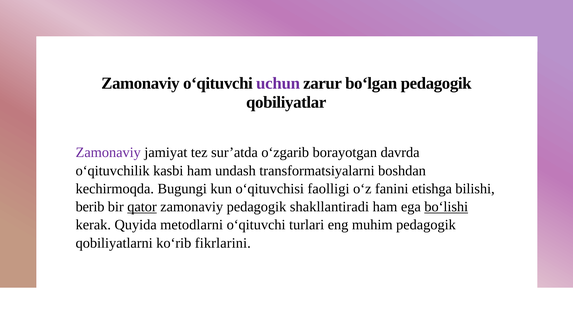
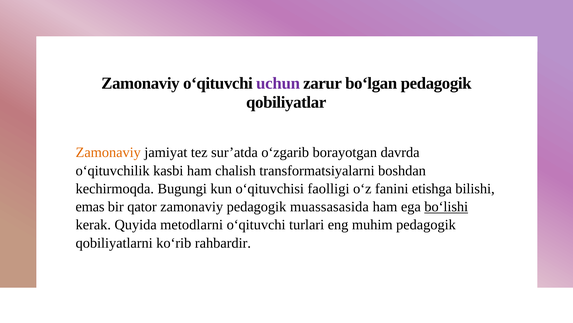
Zamonaviy colour: purple -> orange (108, 152)
undash: undash -> chalish (235, 170)
berib: berib -> emas (90, 206)
qator underline: present -> none (142, 206)
shakllantiradi: shakllantiradi -> muassasasida (329, 206)
fikrlarini: fikrlarini -> rahbardir (223, 242)
